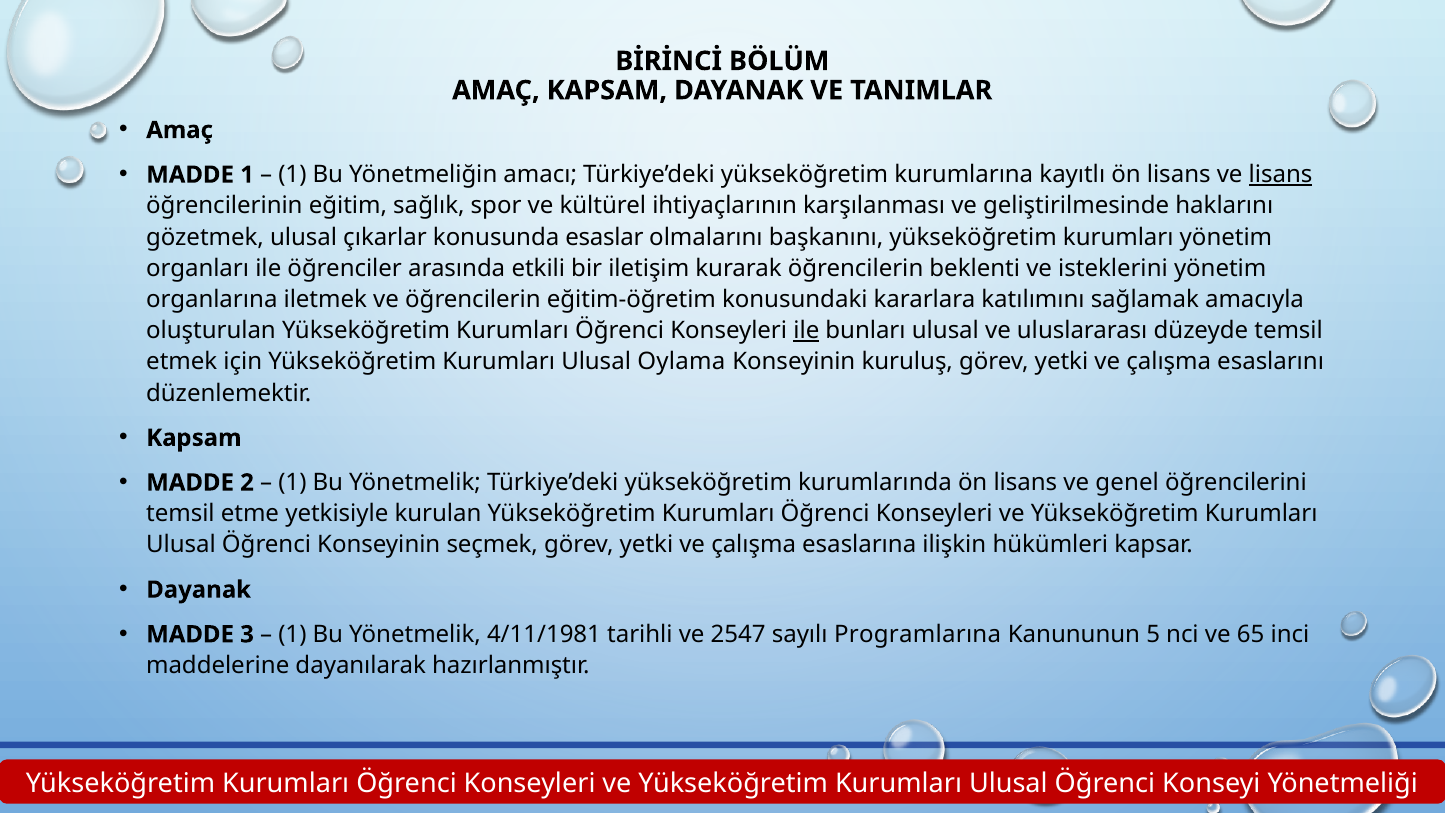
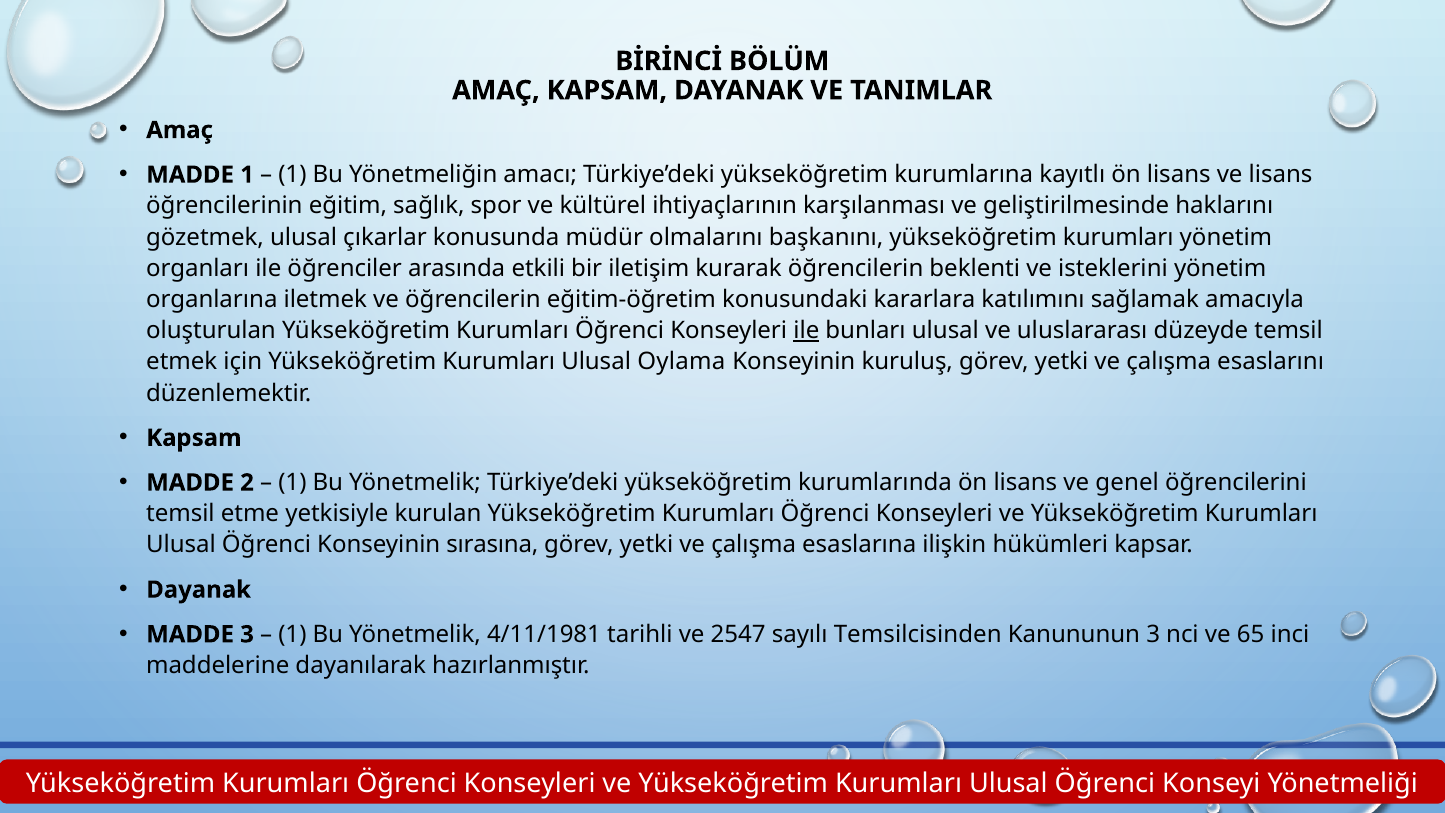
lisans underline: present -> none (1281, 175)
esaslar: esaslar -> müdür (604, 237)
seçmek: seçmek -> sırasına (492, 545)
Programlarına: Programlarına -> Temsilcisinden (918, 634)
Kanununun 5: 5 -> 3 (1153, 634)
